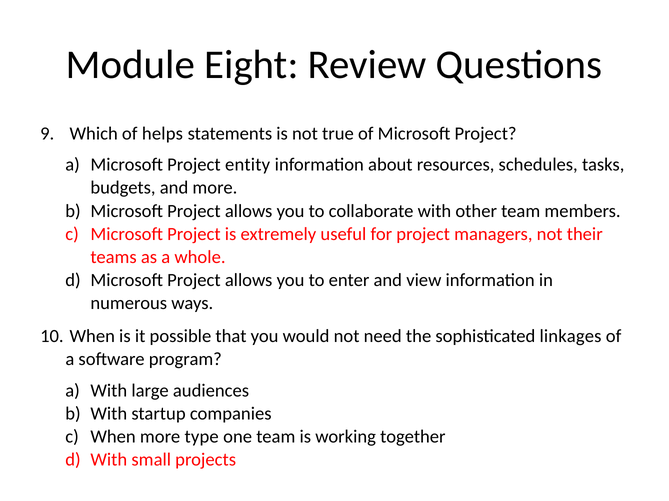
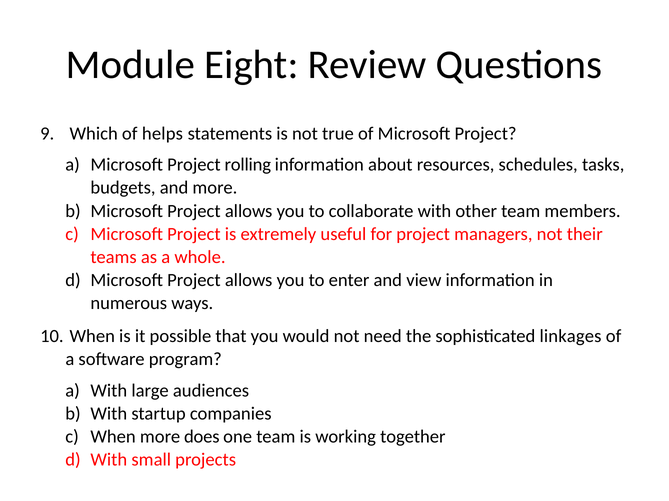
entity: entity -> rolling (248, 165)
type: type -> does (202, 437)
